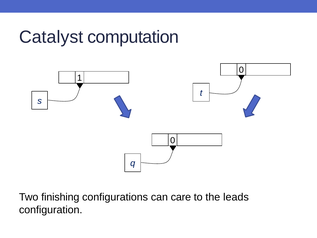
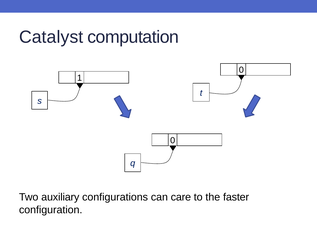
finishing: finishing -> auxiliary (60, 197)
leads: leads -> faster (236, 197)
